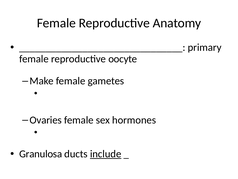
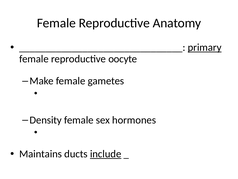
primary underline: none -> present (205, 47)
Ovaries: Ovaries -> Density (46, 120)
Granulosa: Granulosa -> Maintains (41, 154)
